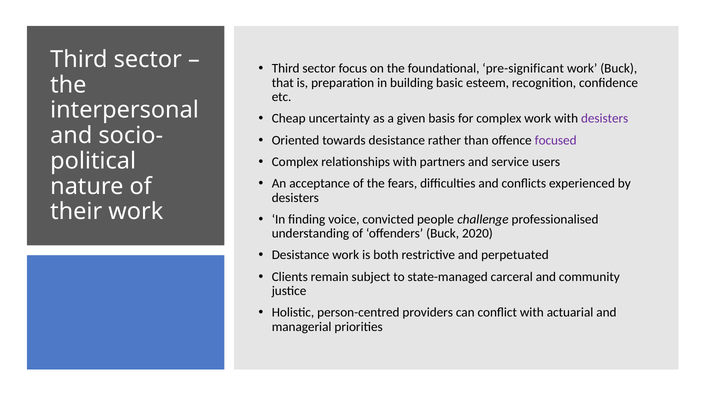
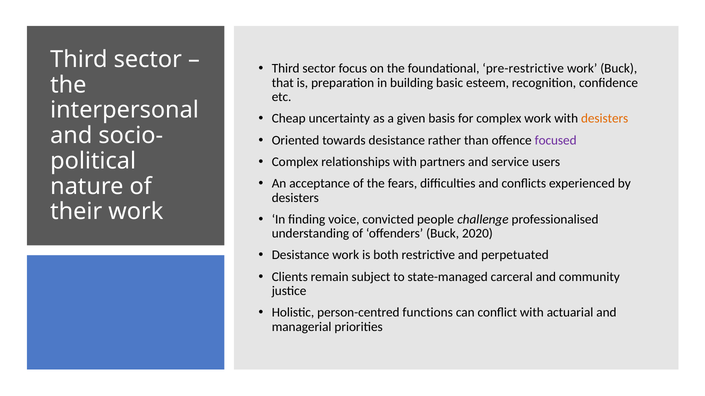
pre-significant: pre-significant -> pre-restrictive (523, 69)
desisters colour: purple -> orange (605, 119)
providers: providers -> functions (428, 313)
